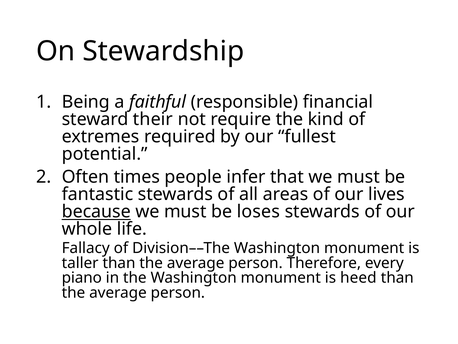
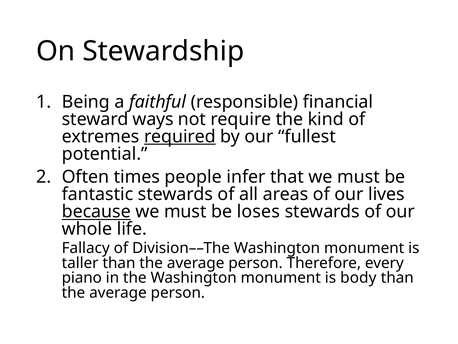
their: their -> ways (153, 119)
required underline: none -> present (180, 136)
heed: heed -> body (358, 277)
